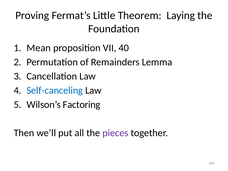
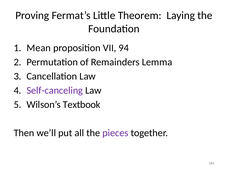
40: 40 -> 94 (124, 48)
Self-canceling colour: blue -> purple (55, 90)
Factoring: Factoring -> Textbook (82, 105)
